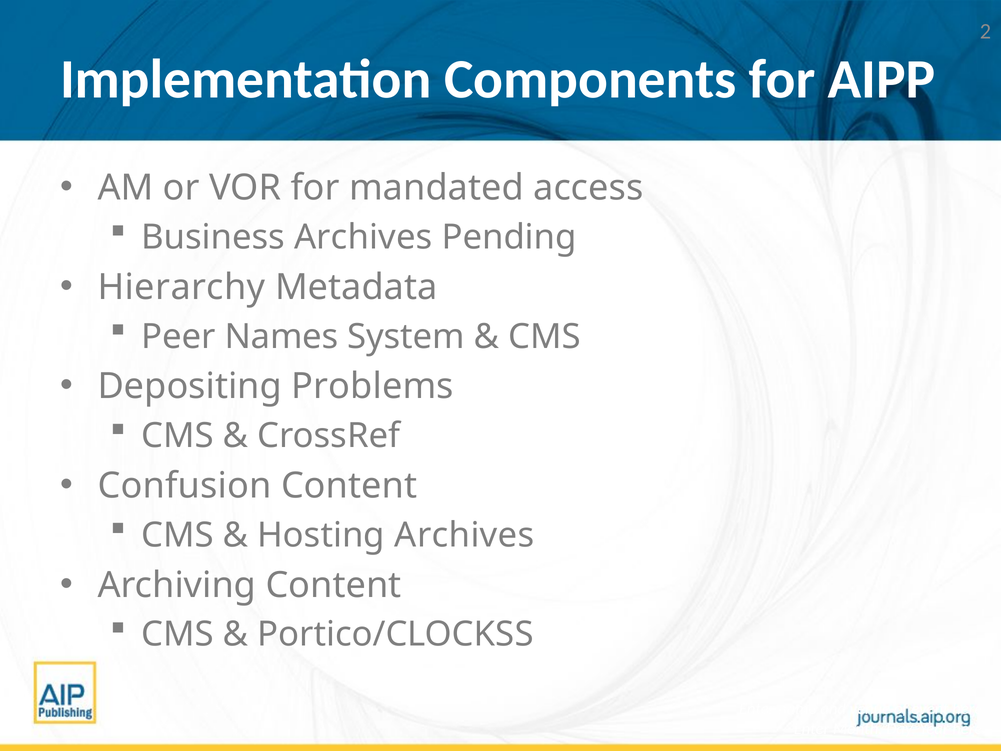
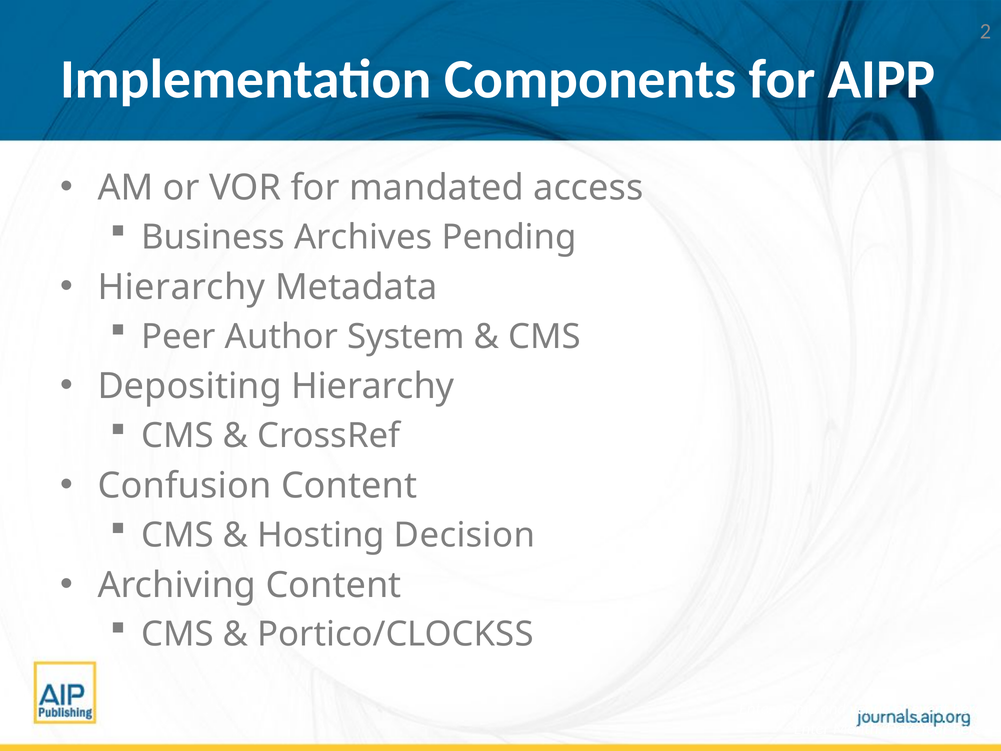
Names: Names -> Author (281, 336)
Depositing Problems: Problems -> Hierarchy (373, 386)
Hosting Archives: Archives -> Decision (464, 535)
